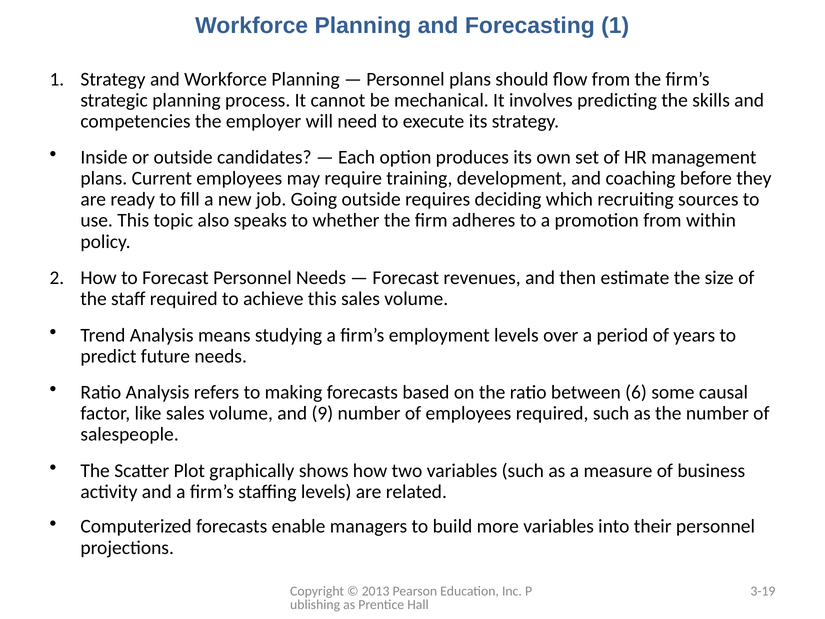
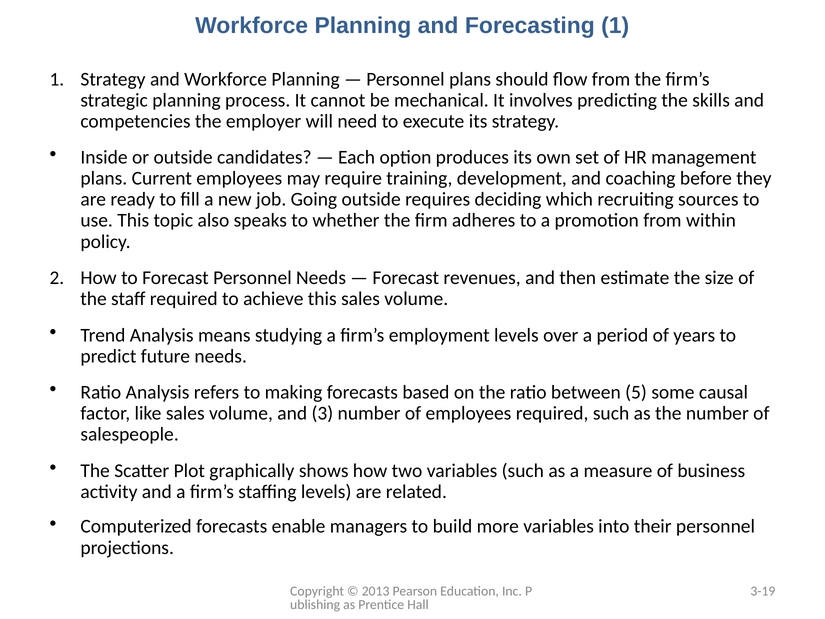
6: 6 -> 5 (636, 392)
9: 9 -> 3 (322, 413)
